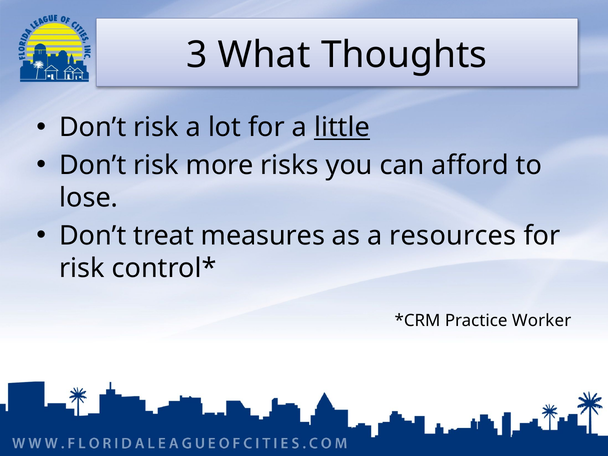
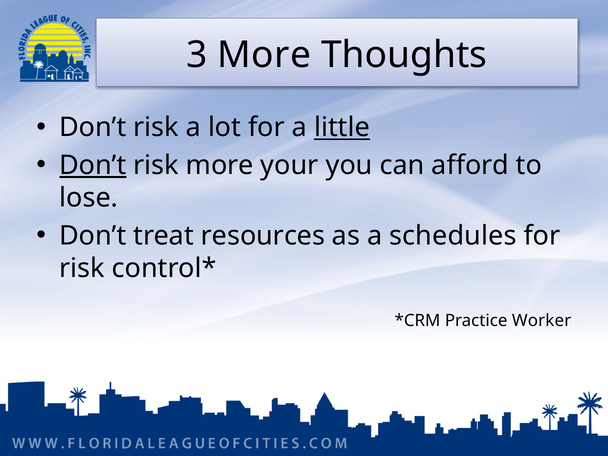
3 What: What -> More (264, 55)
Don’t underline: none -> present (93, 165)
risks: risks -> your (289, 165)
measures: measures -> resources (263, 236)
resources: resources -> schedules (453, 236)
